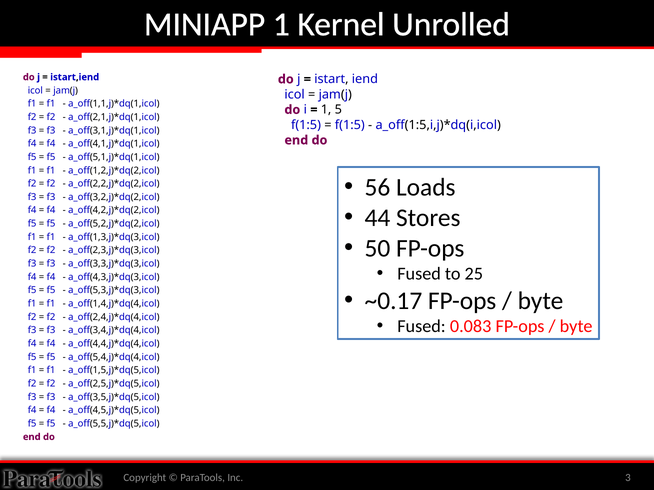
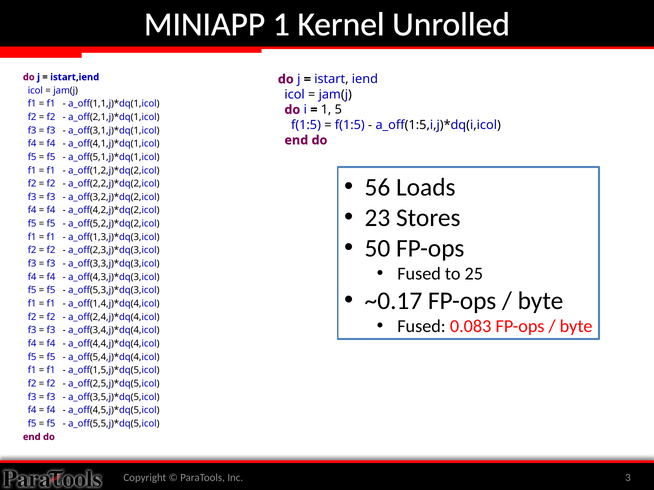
44: 44 -> 23 (377, 218)
